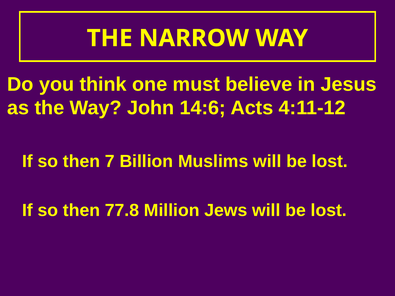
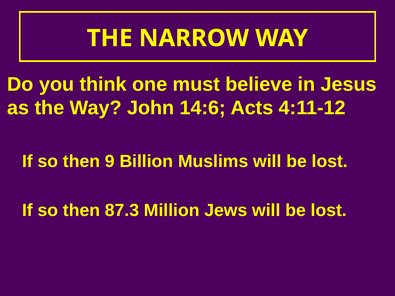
7: 7 -> 9 (110, 161)
77.8: 77.8 -> 87.3 (122, 211)
